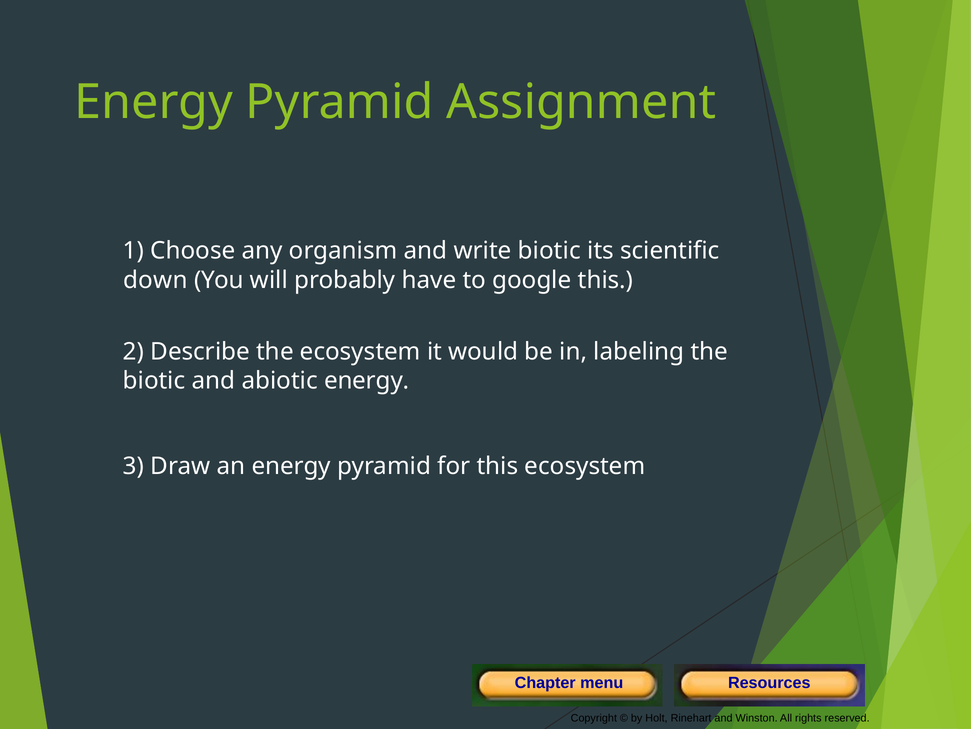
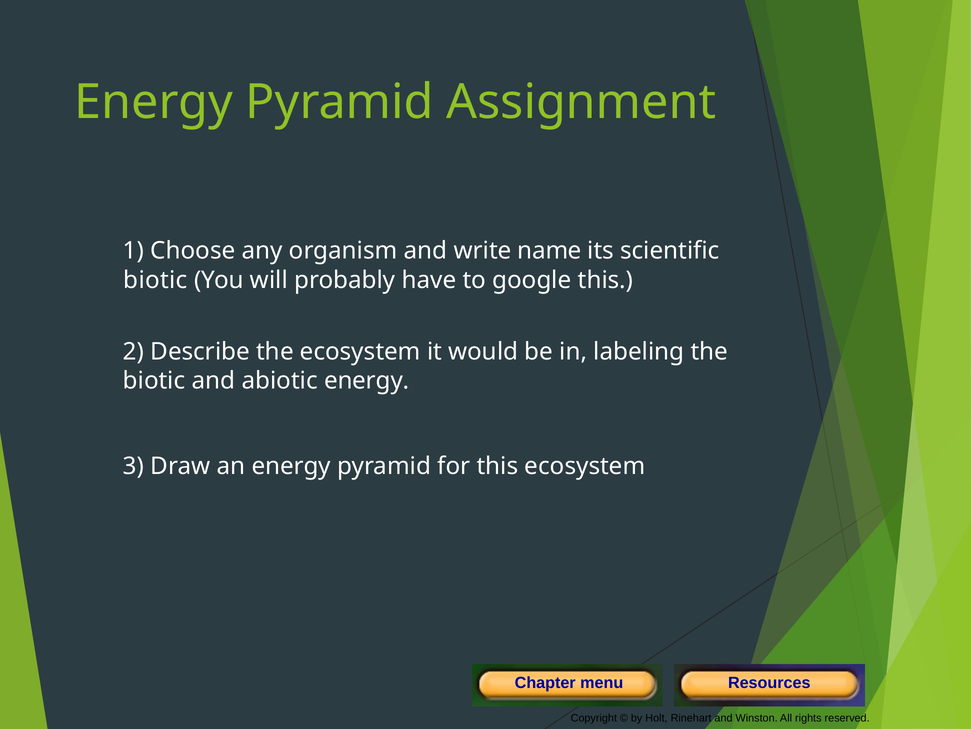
write biotic: biotic -> name (550, 251)
down: down -> biotic (155, 280)
